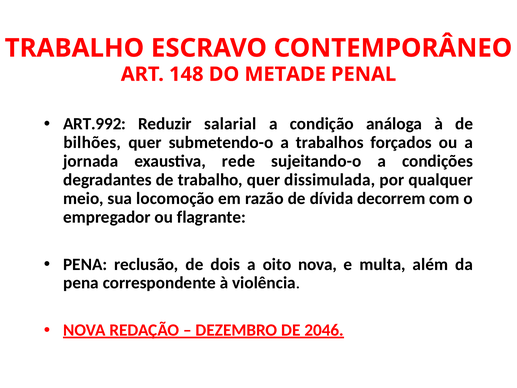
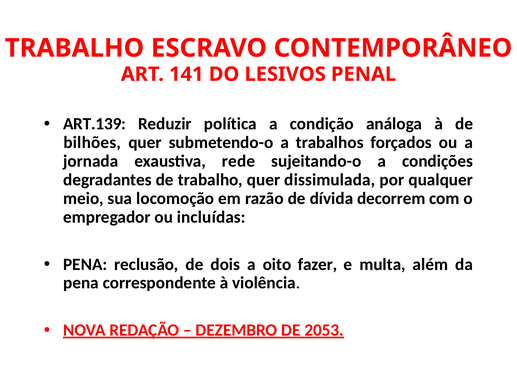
148: 148 -> 141 (186, 74)
METADE: METADE -> LESIVOS (285, 74)
ART.992: ART.992 -> ART.139 (95, 124)
salarial: salarial -> política (230, 124)
flagrante: flagrante -> incluídas (211, 217)
oito nova: nova -> fazer (318, 264)
2046: 2046 -> 2053 (324, 330)
